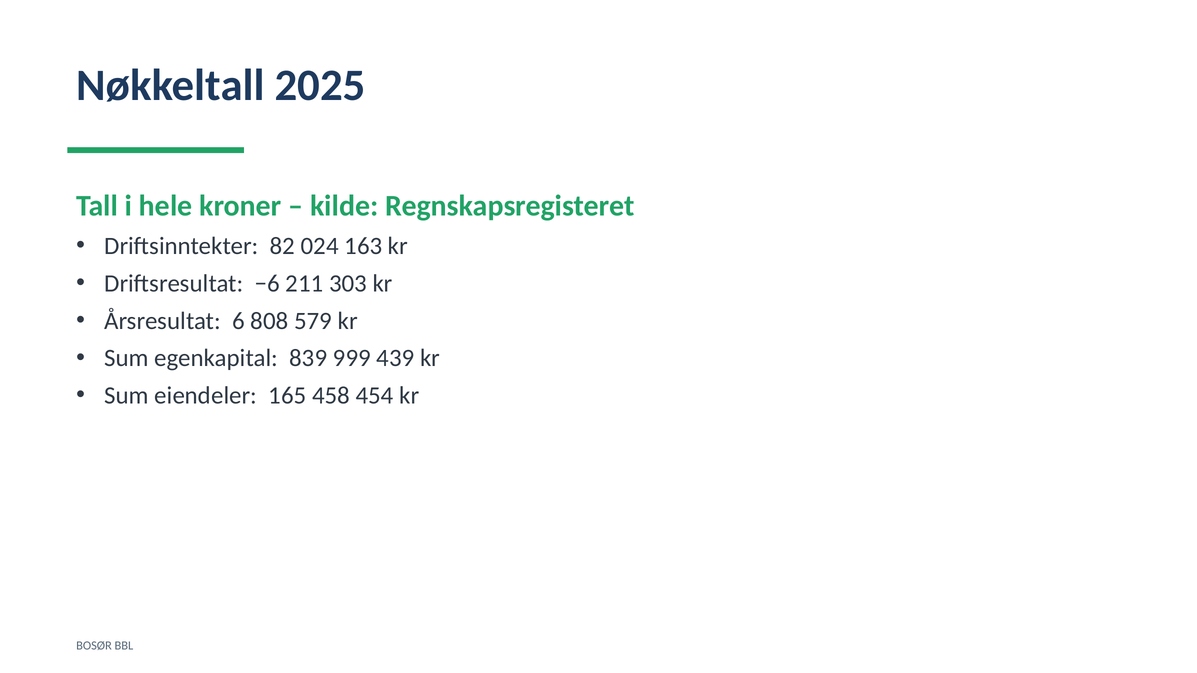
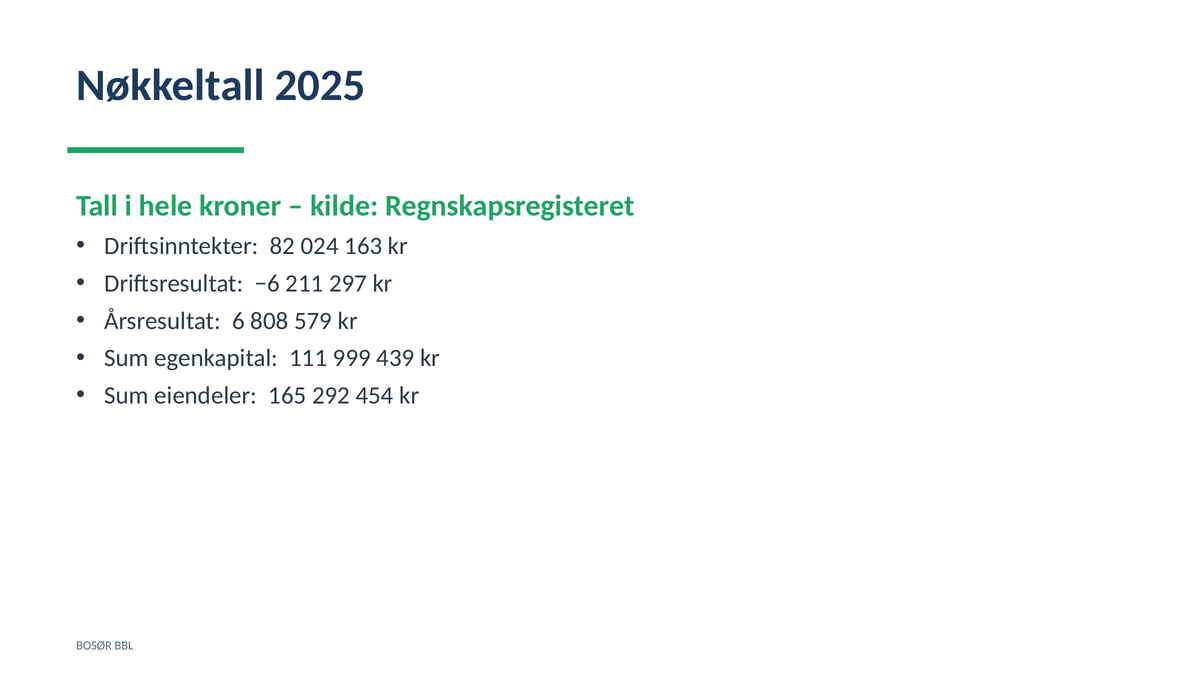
303: 303 -> 297 (348, 284)
839: 839 -> 111 (308, 358)
458: 458 -> 292 (331, 396)
